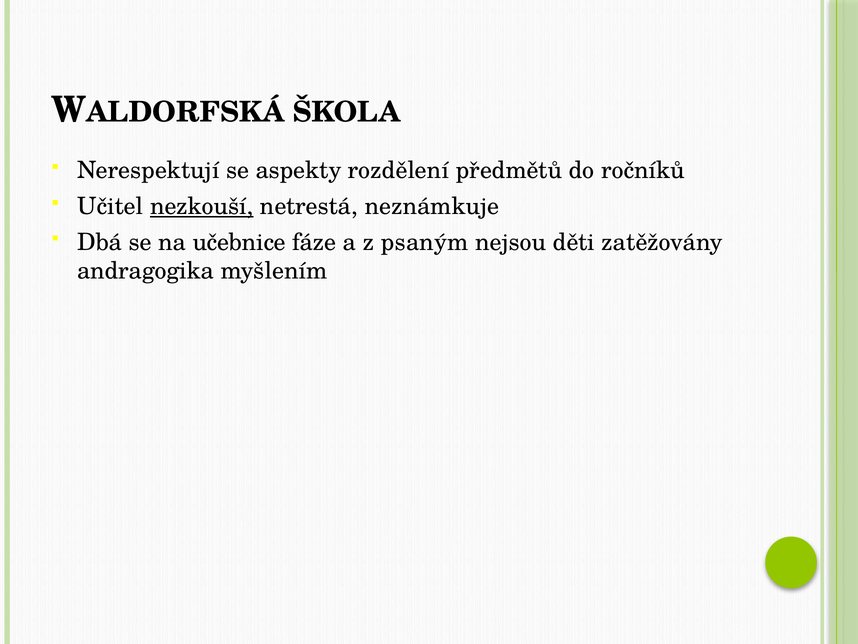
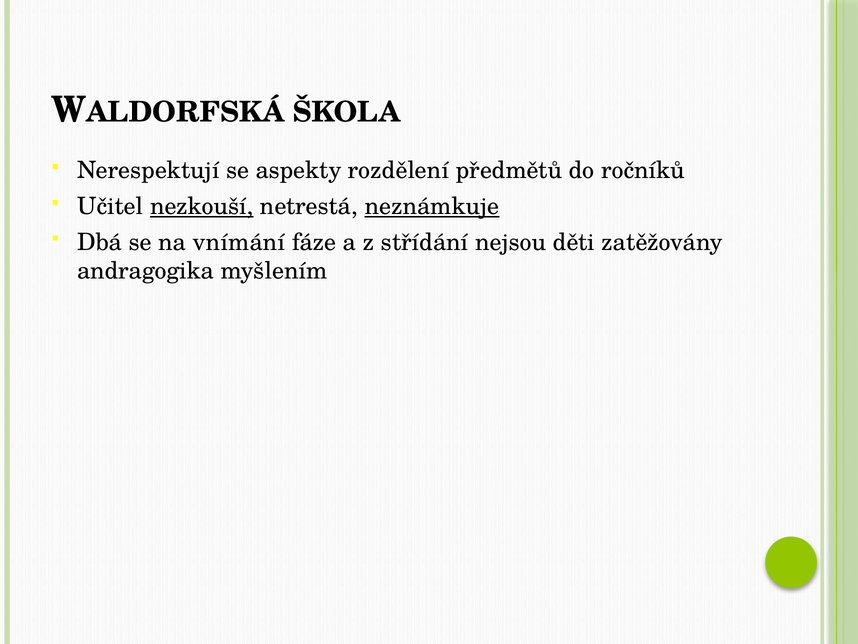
neznámkuje underline: none -> present (432, 206)
učebnice: učebnice -> vnímání (239, 242)
psaným: psaným -> střídání (425, 242)
